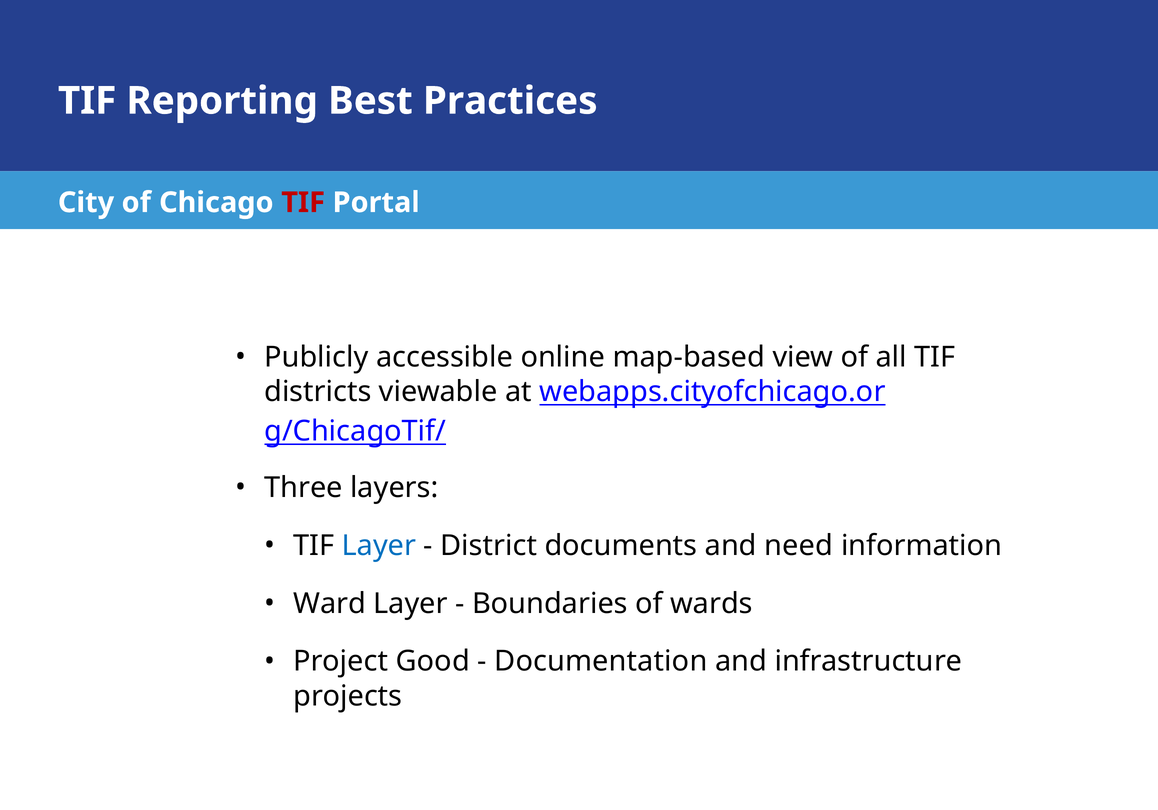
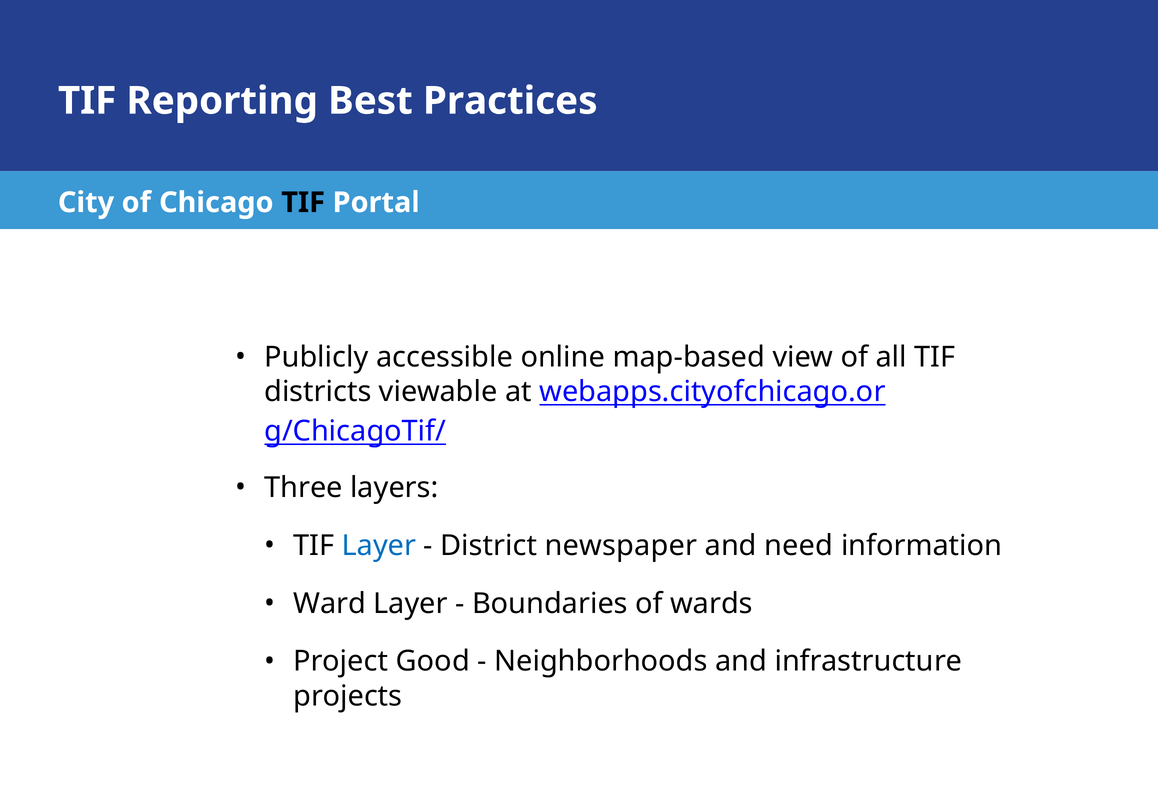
TIF colour: red -> black (303, 203)
documents: documents -> newspaper (621, 546)
Documentation: Documentation -> Neighborhoods (601, 662)
